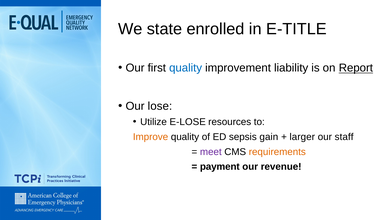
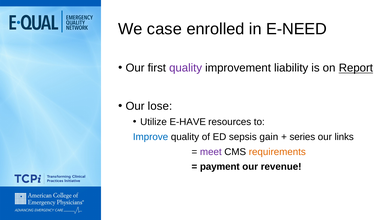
state: state -> case (164, 29)
E-TITLE: E-TITLE -> E-NEED (297, 29)
quality colour: blue -> purple (186, 68)
E-LOSE: E-LOSE -> E-HAVE (188, 122)
Improve colour: orange -> blue (151, 137)
larger: larger -> series (302, 137)
staff: staff -> links (344, 137)
